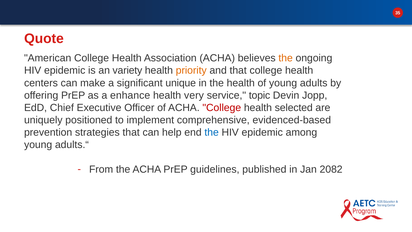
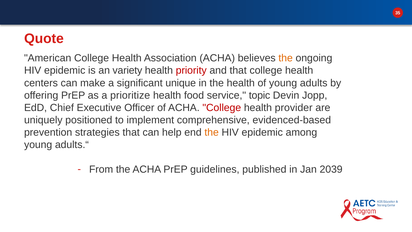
priority colour: orange -> red (191, 71)
enhance: enhance -> prioritize (130, 95)
very: very -> food (194, 95)
selected: selected -> provider (294, 108)
the colour: blue -> orange (212, 132)
2082: 2082 -> 2039 (331, 169)
